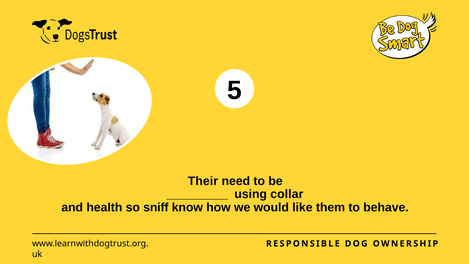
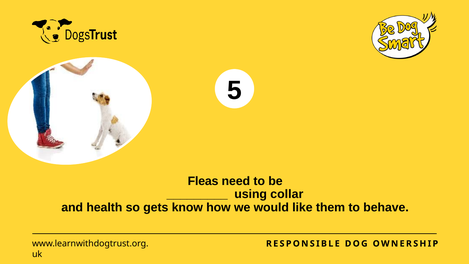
Their: Their -> Fleas (203, 181)
sniff: sniff -> gets (156, 207)
